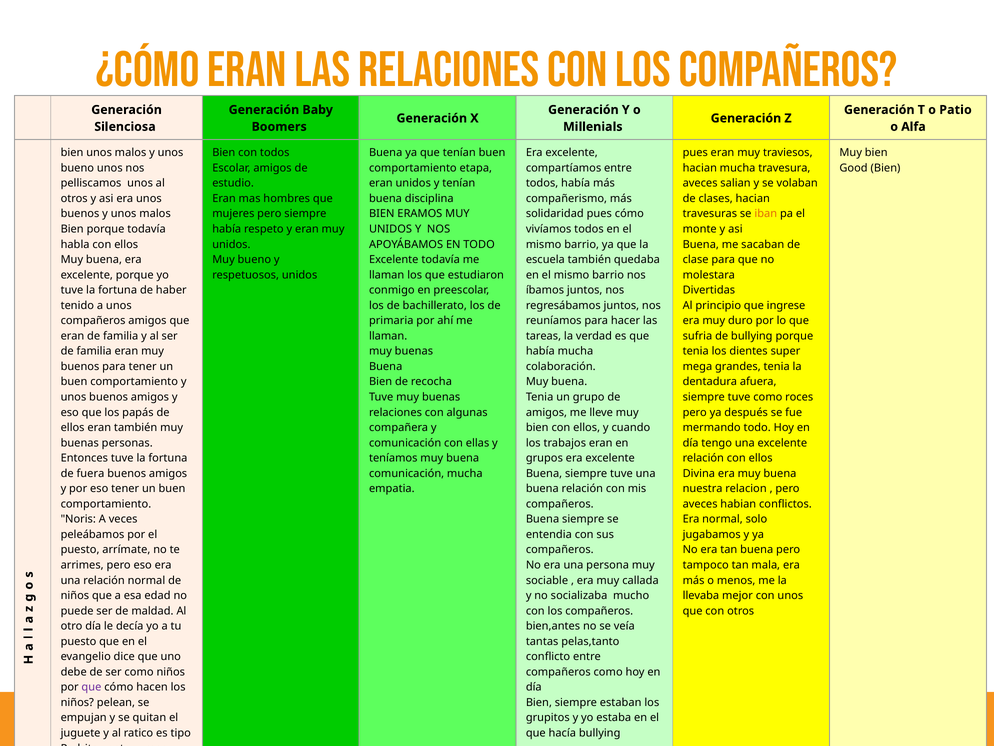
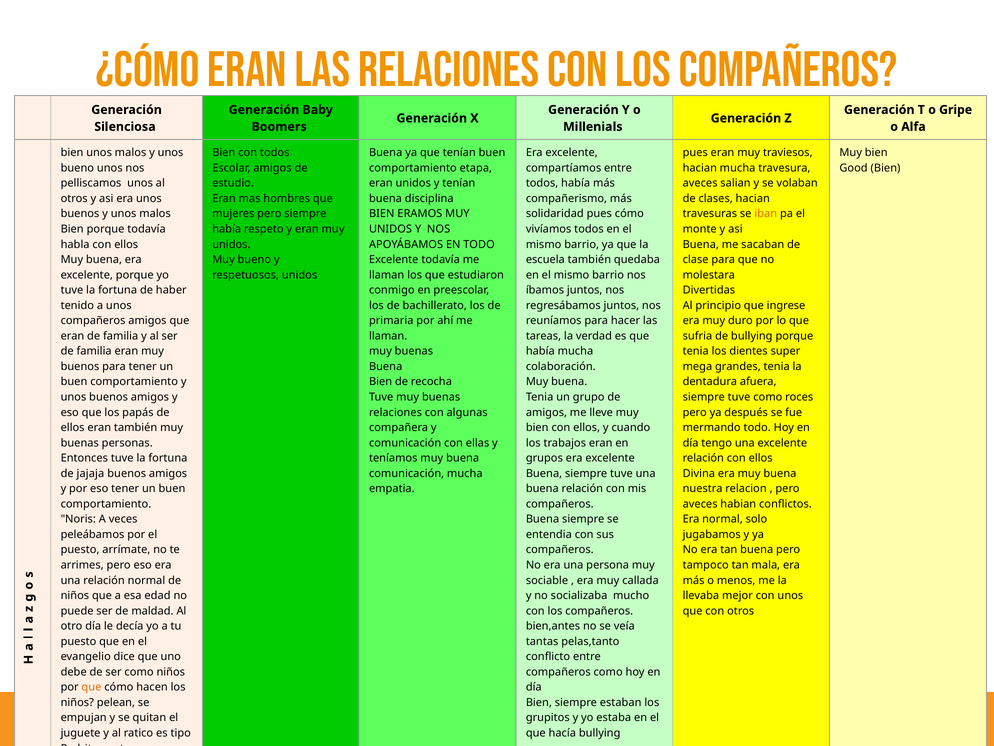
Patio: Patio -> Gripe (956, 110)
fuera: fuera -> jajaja (90, 473)
que colour: purple -> orange (91, 687)
